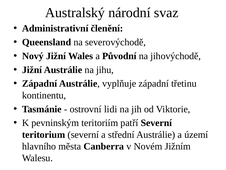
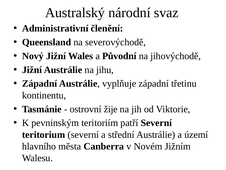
lidi: lidi -> žije (111, 109)
